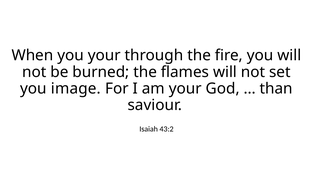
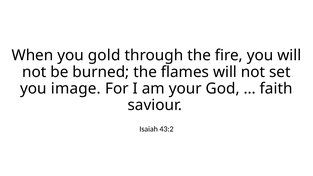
you your: your -> gold (104, 55)
than: than -> faith (276, 89)
